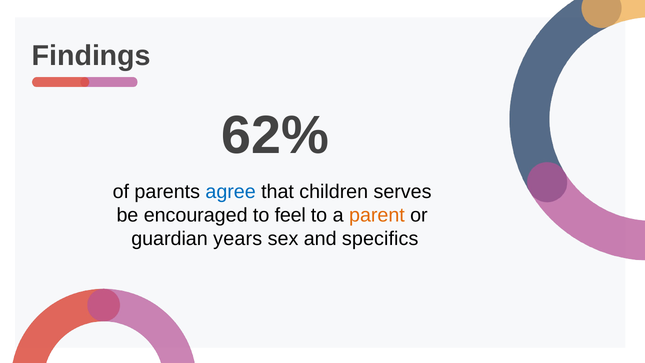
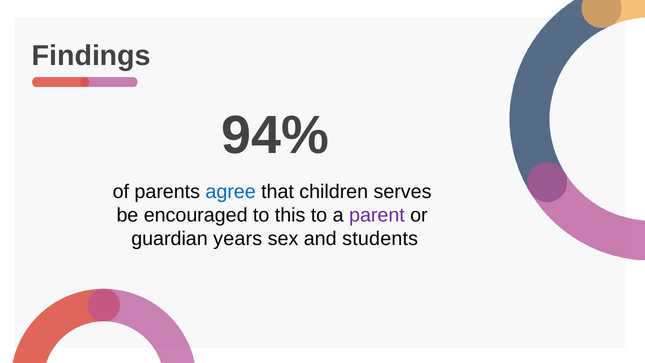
62%: 62% -> 94% (275, 135)
feel: feel -> this (290, 215)
parent colour: orange -> purple (377, 215)
specifics: specifics -> students (380, 239)
